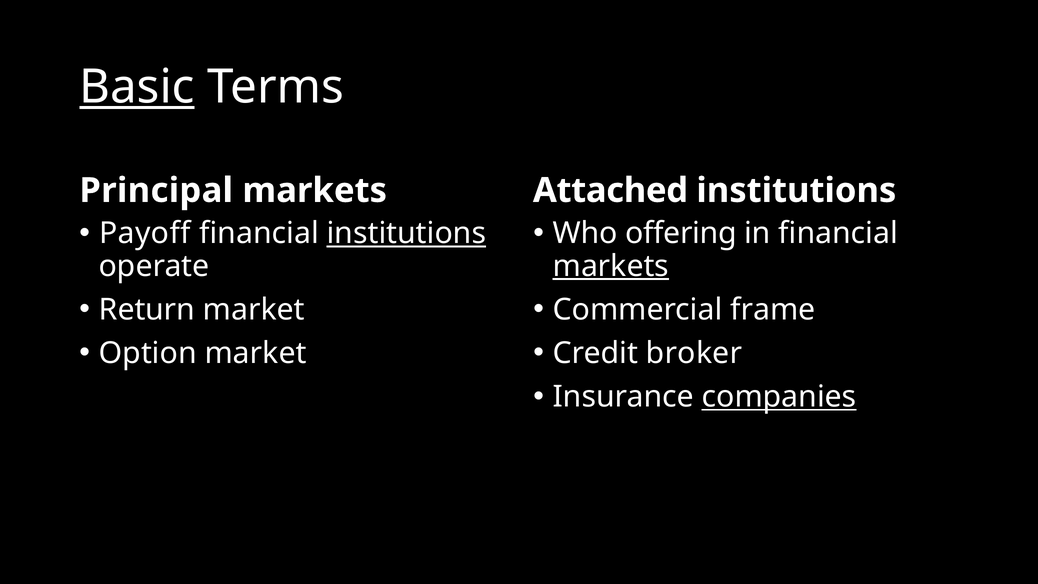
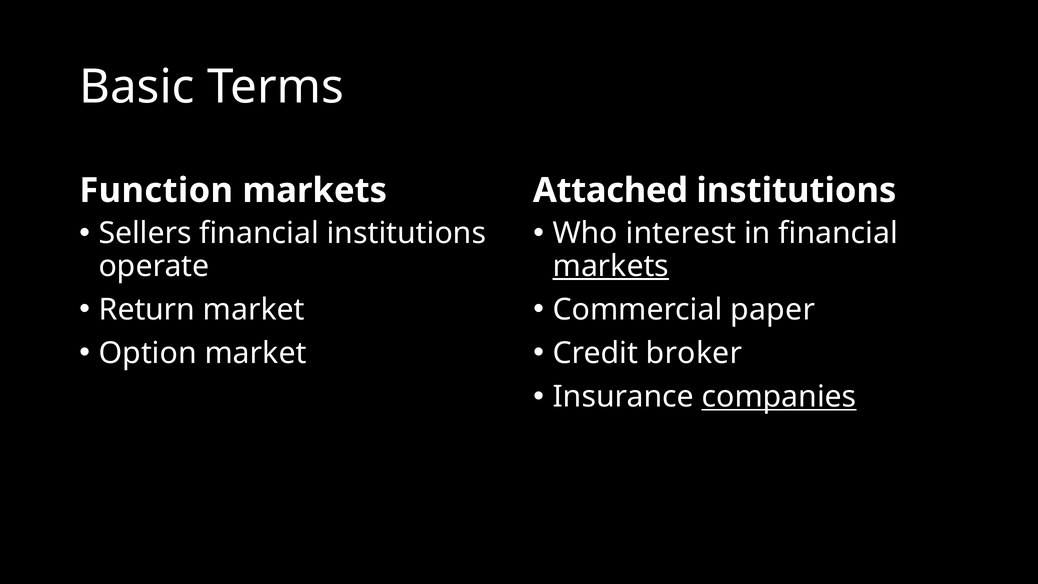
Basic underline: present -> none (137, 87)
Principal: Principal -> Function (156, 190)
Payoff: Payoff -> Sellers (145, 233)
institutions underline: present -> none (406, 233)
offering: offering -> interest (681, 233)
frame: frame -> paper (773, 310)
